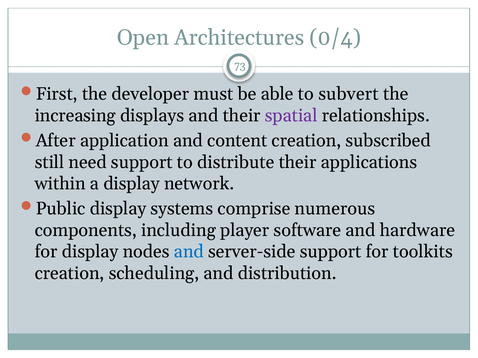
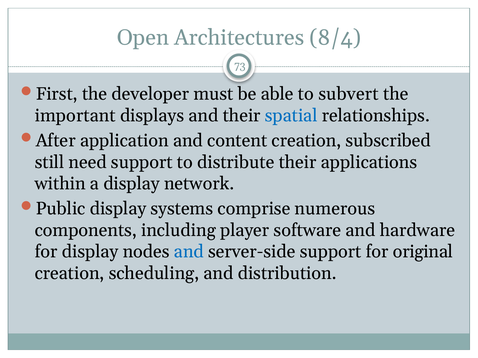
0/4: 0/4 -> 8/4 (335, 38)
increasing: increasing -> important (75, 116)
spatial colour: purple -> blue (291, 116)
toolkits: toolkits -> original (423, 252)
